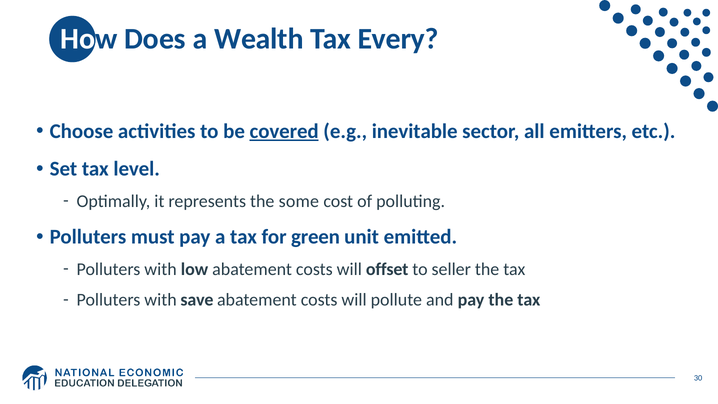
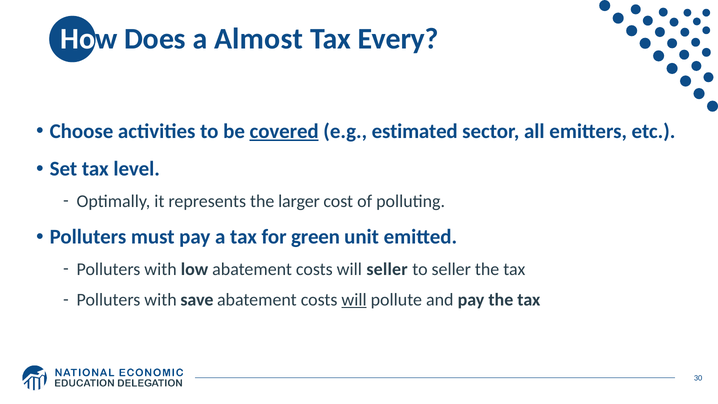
Wealth: Wealth -> Almost (259, 39)
inevitable: inevitable -> estimated (415, 131)
some: some -> larger (299, 201)
will offset: offset -> seller (387, 269)
will underline: none -> present (354, 300)
